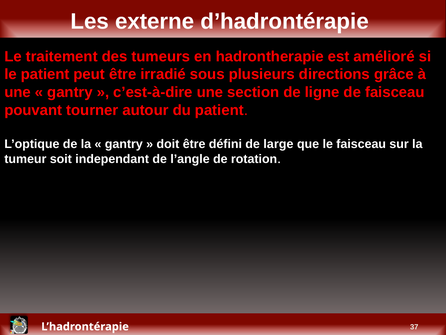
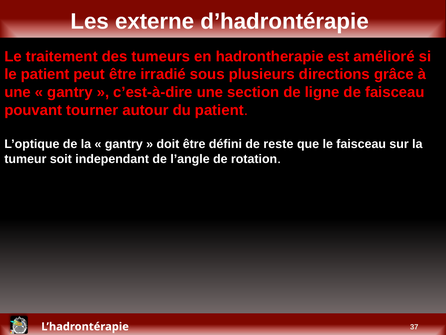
large: large -> reste (278, 144)
